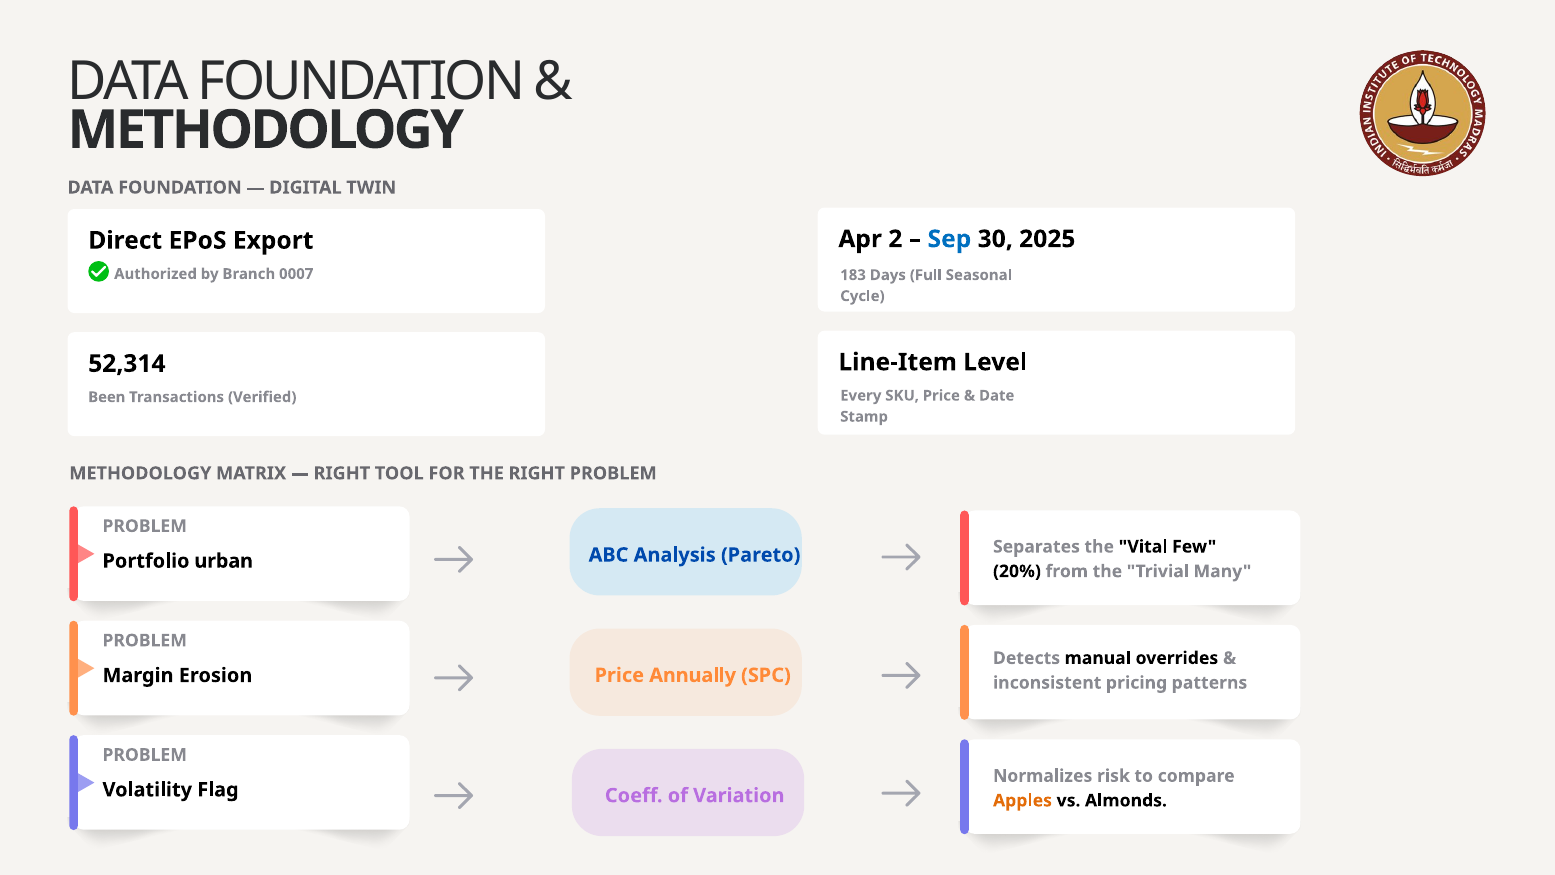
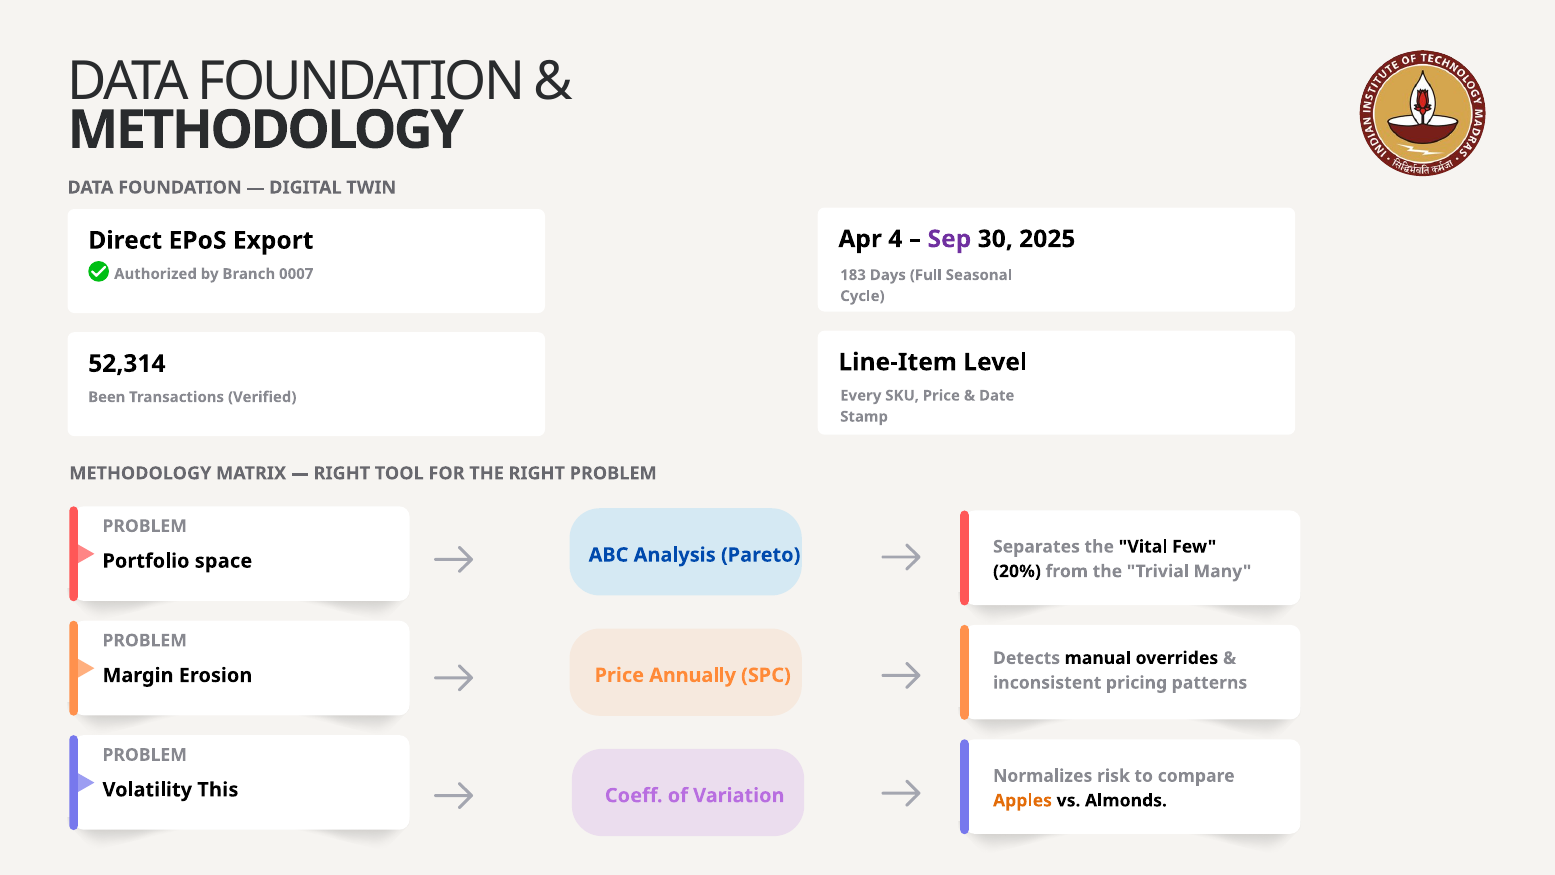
2: 2 -> 4 (895, 239)
Sep colour: blue -> purple (949, 239)
urban: urban -> space (223, 561)
Flag: Flag -> This (218, 790)
